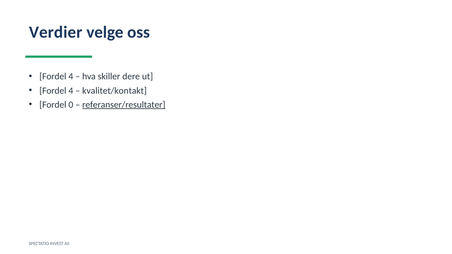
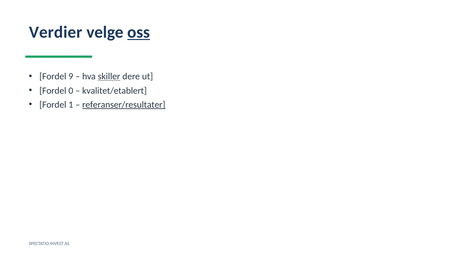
oss underline: none -> present (139, 32)
4: 4 -> 9 (71, 77)
skiller underline: none -> present (109, 77)
4: 4 -> 0 (71, 91)
kvalitet/kontakt: kvalitet/kontakt -> kvalitet/etablert (115, 91)
0: 0 -> 1 (71, 105)
